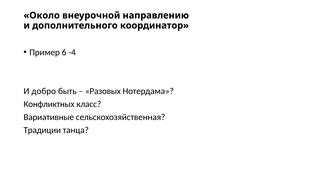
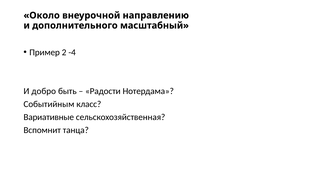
координатор: координатор -> масштабный (154, 25)
6: 6 -> 2 (64, 52)
Разовых: Разовых -> Радости (103, 91)
Конфликтных: Конфликтных -> Событийным (49, 104)
Традиции: Традиции -> Вспомнит (42, 130)
